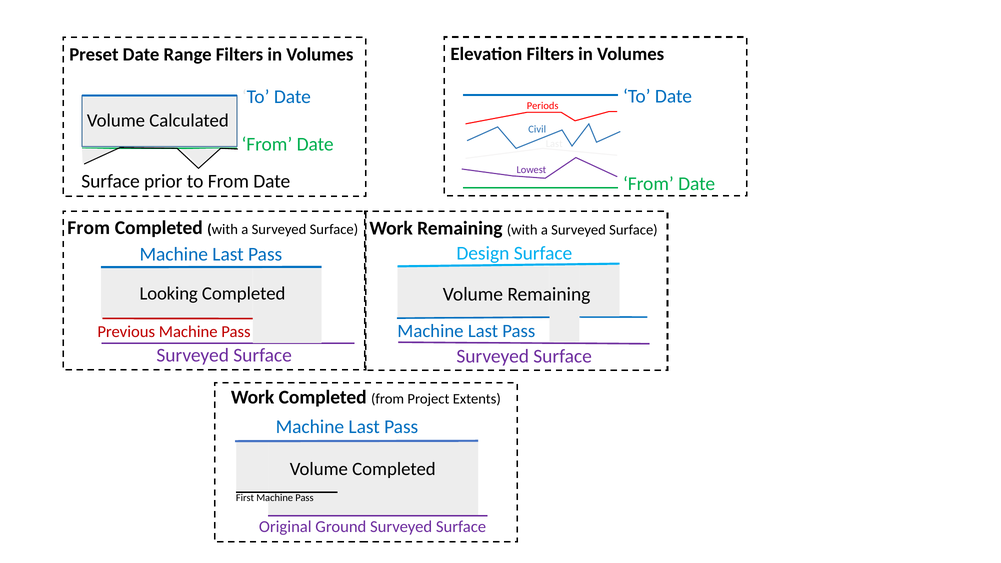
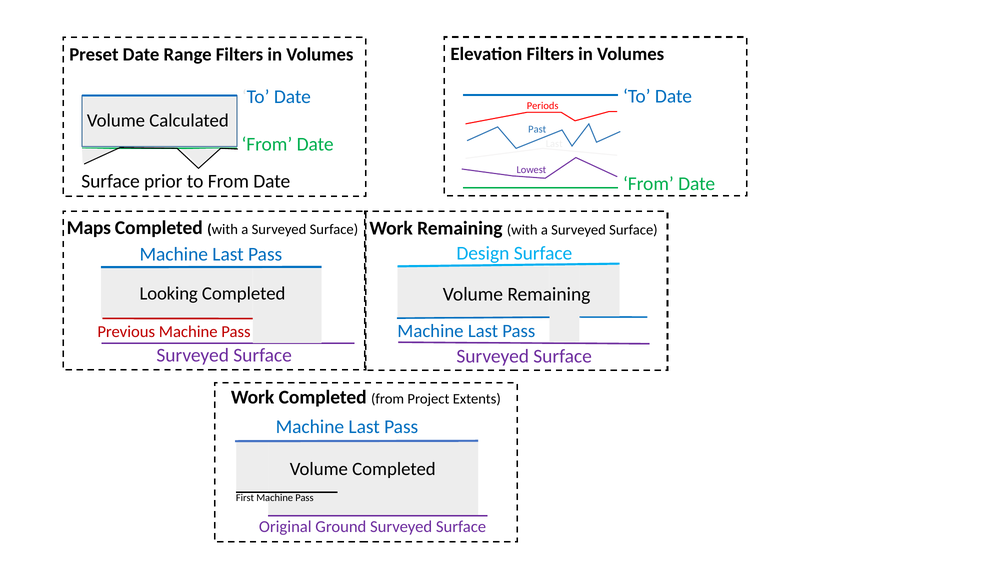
Civil: Civil -> Past (537, 129)
From: From -> Maps (89, 228)
